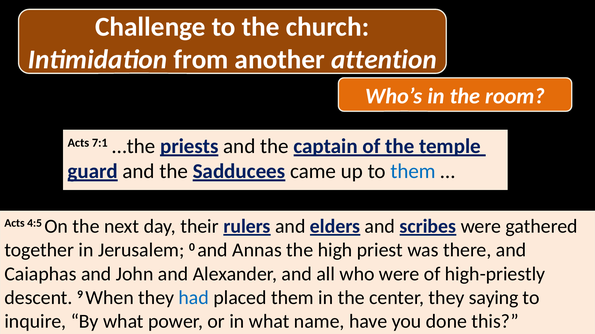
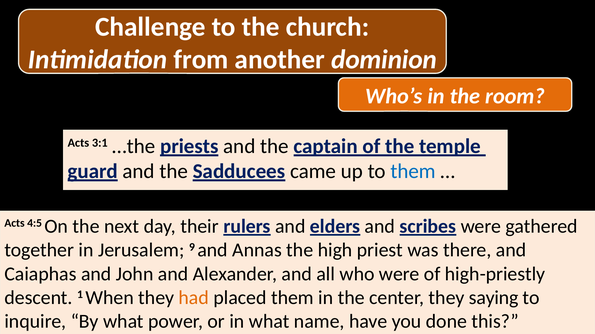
attention: attention -> dominion (384, 60)
7:1: 7:1 -> 3:1 (100, 143)
0: 0 -> 9 (192, 247)
9: 9 -> 1 (80, 295)
had colour: blue -> orange (194, 298)
